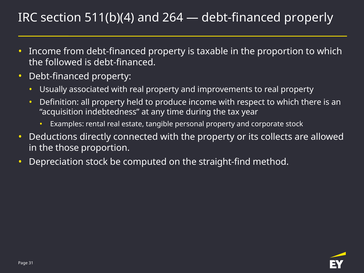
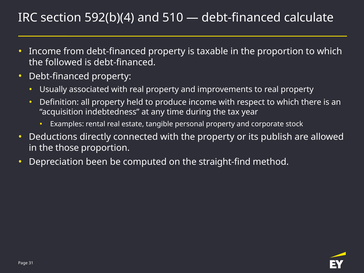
511(b)(4: 511(b)(4 -> 592(b)(4 (109, 18)
264: 264 -> 510 (173, 18)
properly: properly -> calculate (309, 18)
collects: collects -> publish (277, 137)
Depreciation stock: stock -> been (97, 162)
